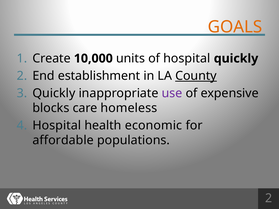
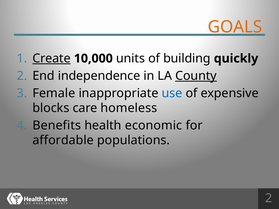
Create underline: none -> present (52, 59)
of hospital: hospital -> building (187, 59)
establishment: establishment -> independence (99, 76)
Quickly: Quickly -> Female (54, 93)
use colour: purple -> blue (172, 93)
Hospital: Hospital -> Benefits (57, 126)
